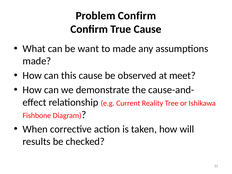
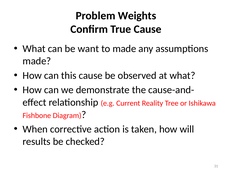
Problem Confirm: Confirm -> Weights (137, 16)
at meet: meet -> what (182, 75)
